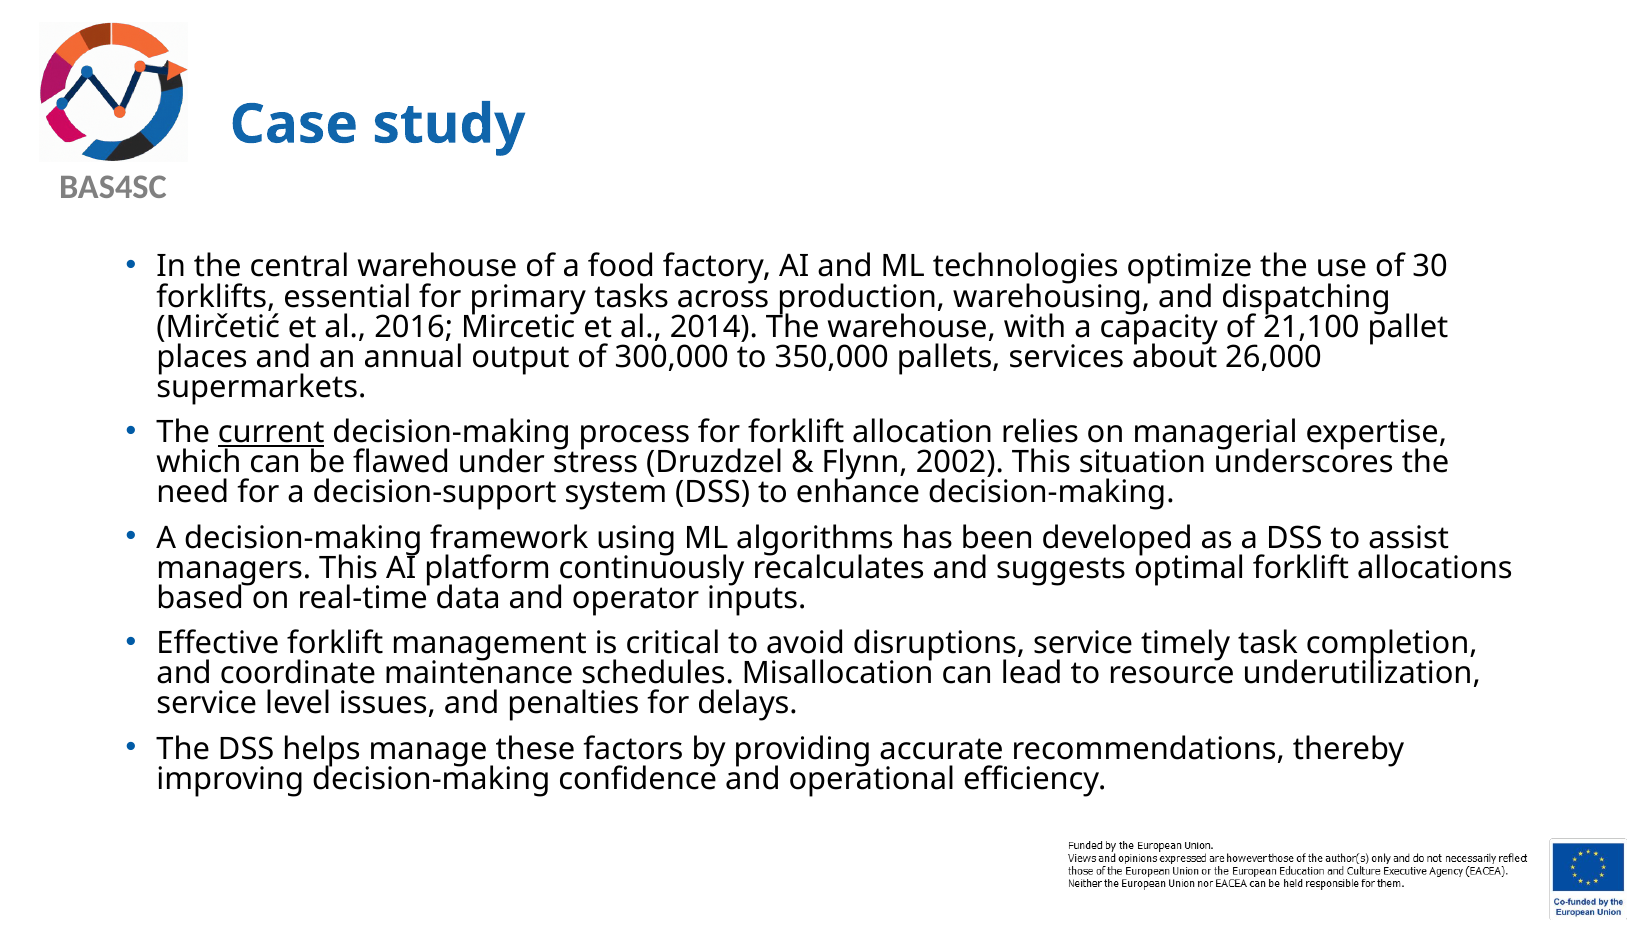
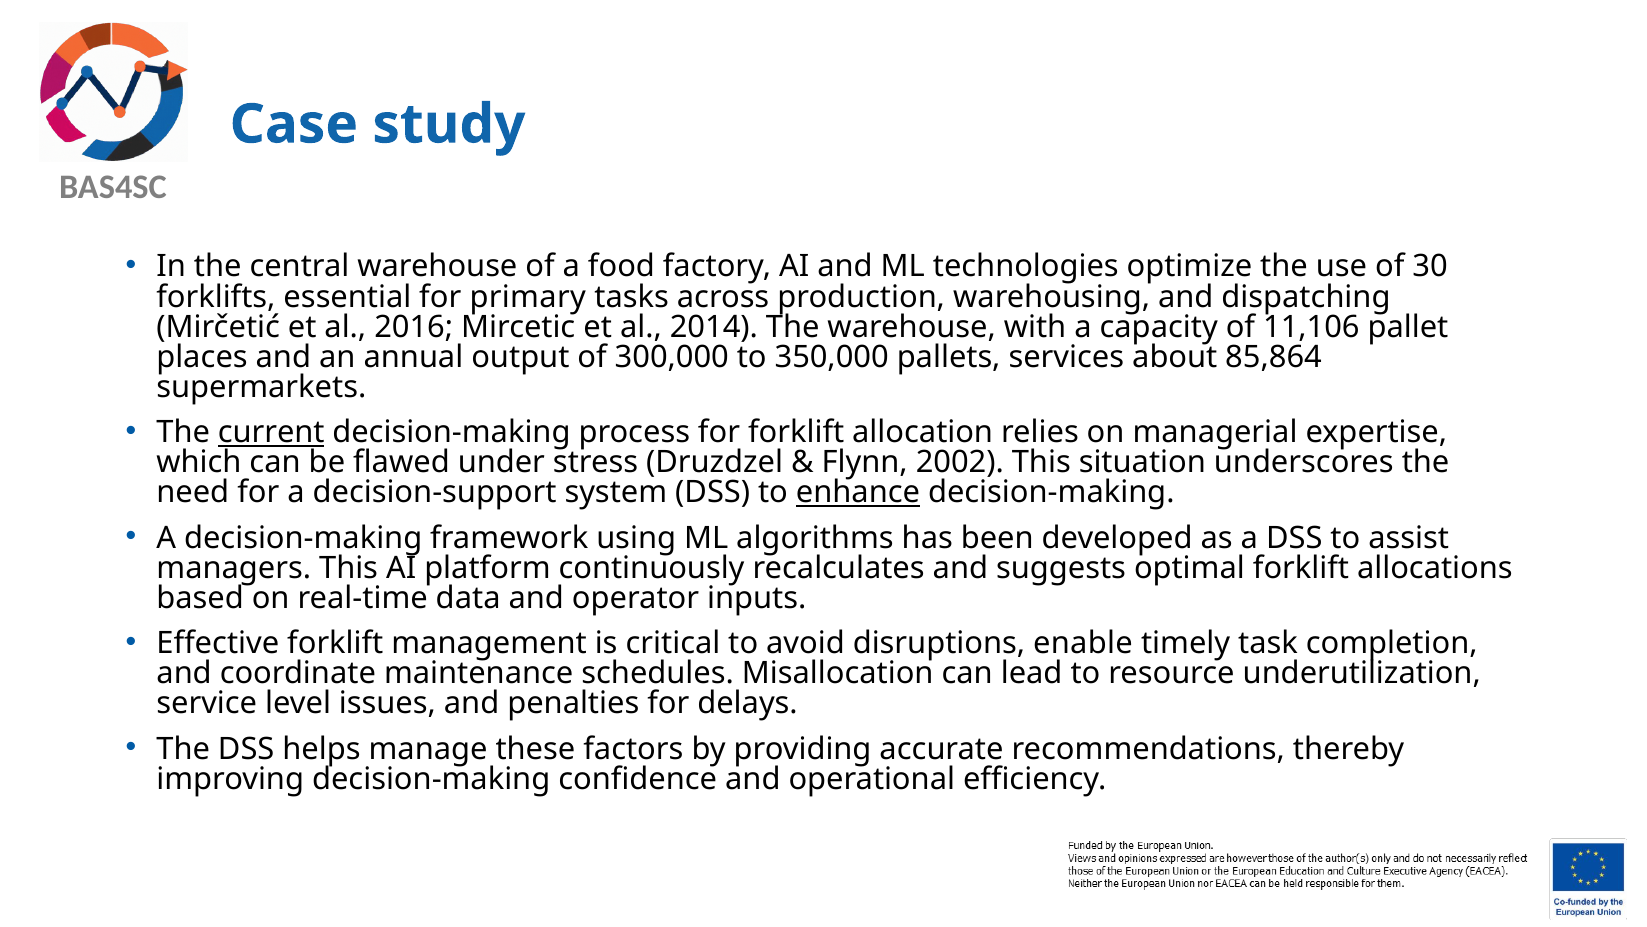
21,100: 21,100 -> 11,106 (1311, 327)
26,000: 26,000 -> 85,864 (1274, 357)
enhance underline: none -> present (858, 492)
disruptions service: service -> enable (1083, 643)
